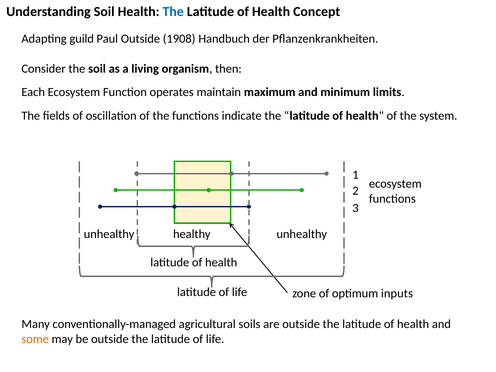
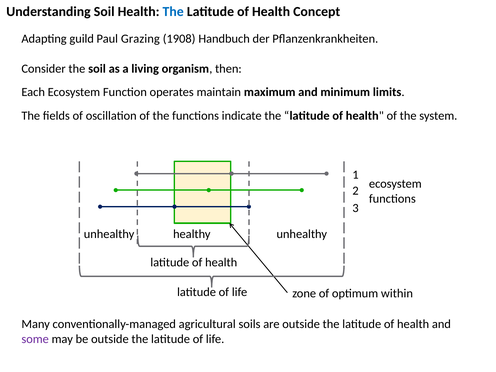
Paul Outside: Outside -> Grazing (140, 39)
inputs: inputs -> within (397, 294)
some colour: orange -> purple (35, 339)
